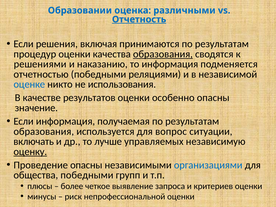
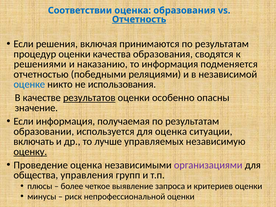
Образовании: Образовании -> Соответствии (80, 10)
оценка различными: различными -> образования (184, 10)
образования underline: present -> none (163, 54)
результатов underline: none -> present (89, 98)
образования: образования -> образовании (44, 131)
для вопрос: вопрос -> оценка (171, 131)
Проведение опасны: опасны -> оценка (86, 165)
организациями colour: blue -> purple (208, 165)
общества победными: победными -> управления (87, 175)
